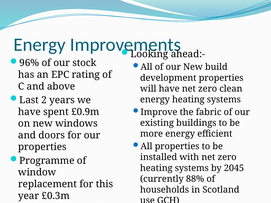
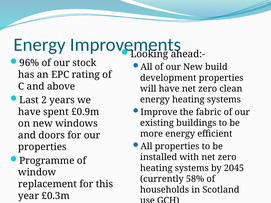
88%: 88% -> 58% (195, 179)
